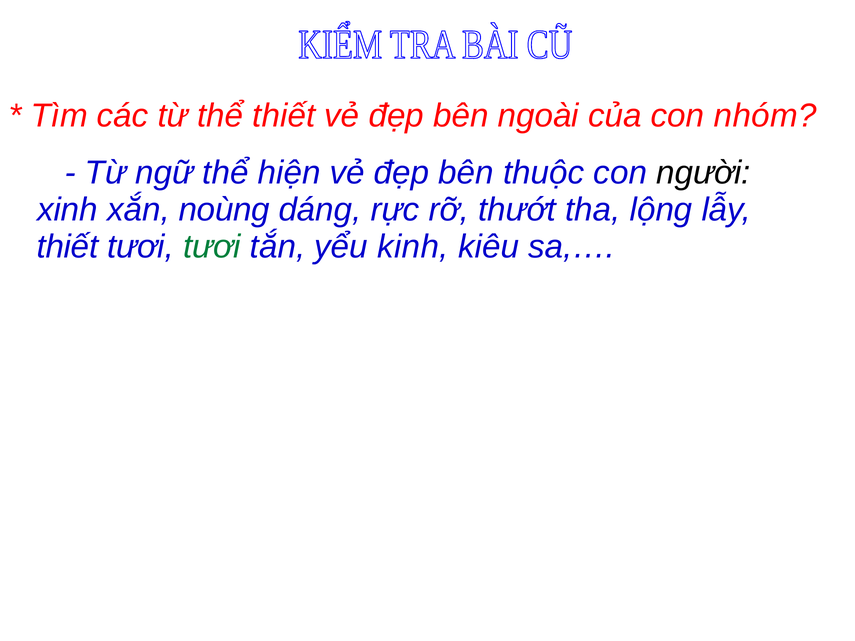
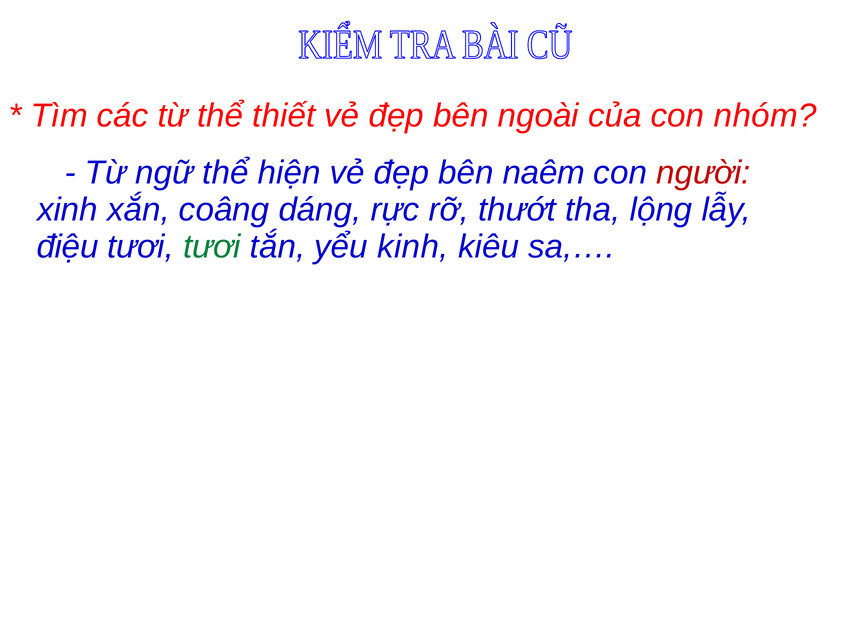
thuộc: thuộc -> naêm (544, 173)
người colour: black -> red (703, 173)
noùng: noùng -> coâng (224, 210)
thiết: thiết -> điệu (68, 247)
